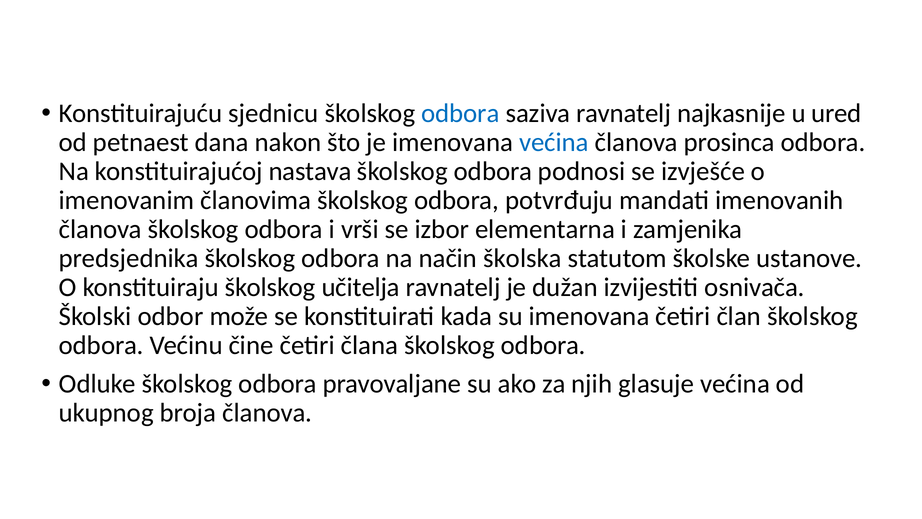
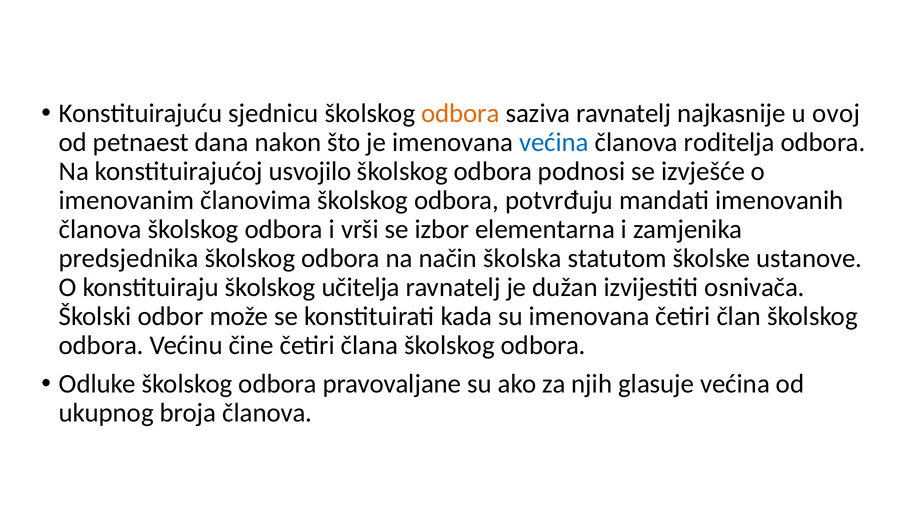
odbora colour: blue -> orange (460, 113)
ured: ured -> ovoj (836, 113)
prosinca: prosinca -> roditelja (729, 142)
nastava: nastava -> usvojilo (310, 171)
